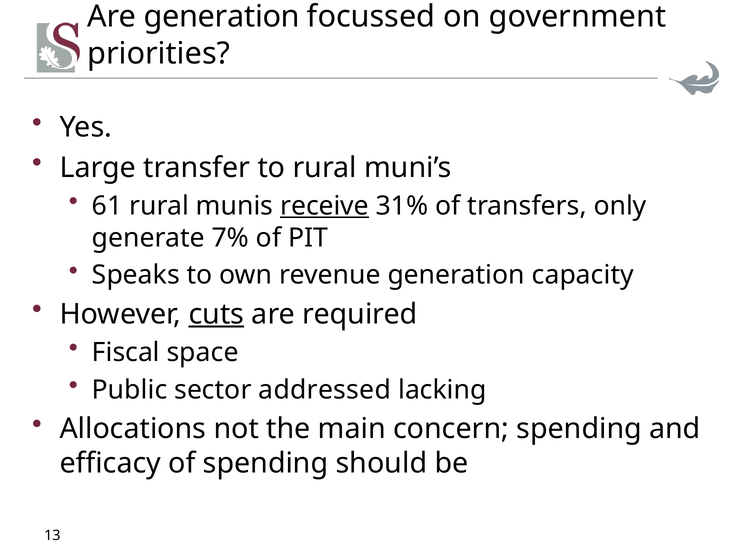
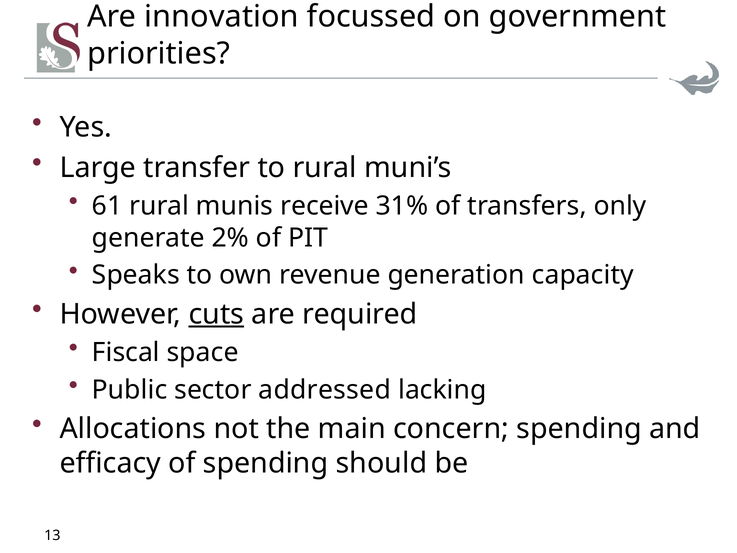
Are generation: generation -> innovation (222, 17)
receive underline: present -> none (325, 206)
7%: 7% -> 2% (230, 238)
